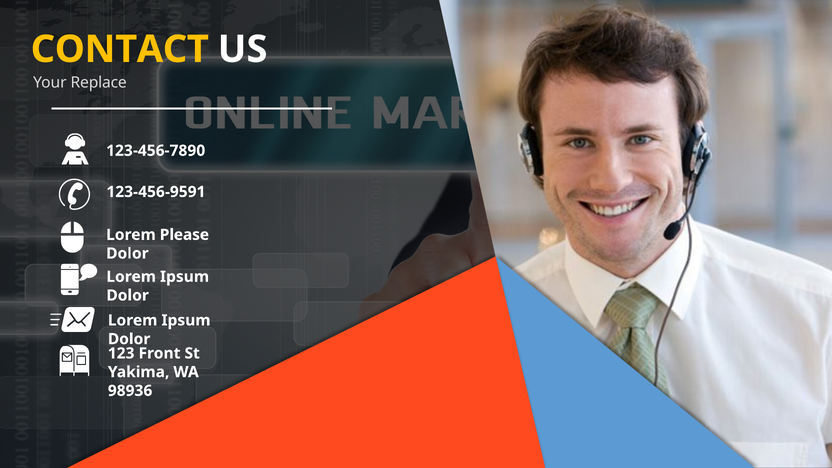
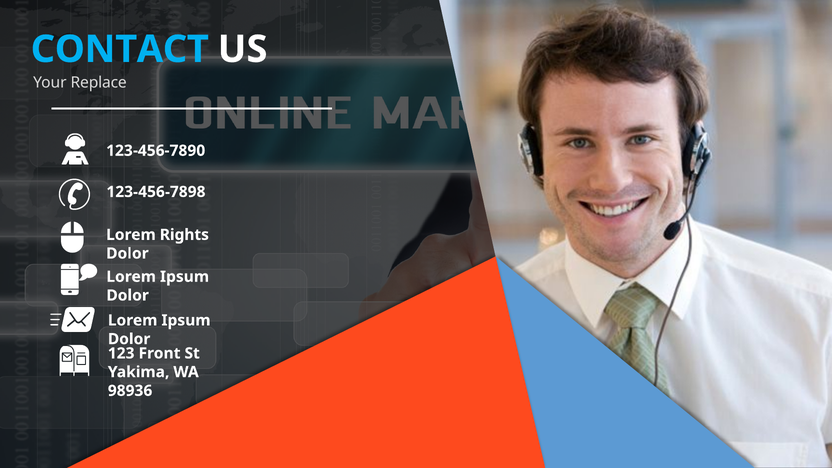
CONTACT colour: yellow -> light blue (120, 49)
123-456-9591: 123-456-9591 -> 123-456-7898 (156, 192)
Please: Please -> Rights (184, 235)
